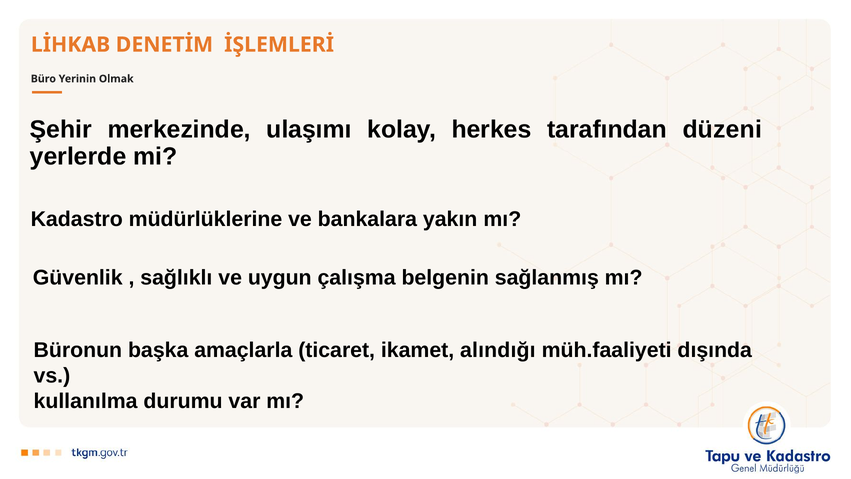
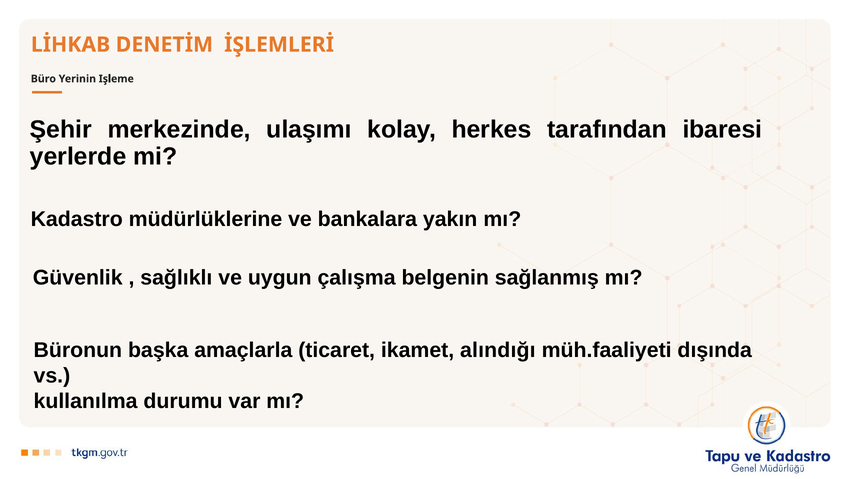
Olmak: Olmak -> Işleme (116, 79)
düzeni: düzeni -> ibaresi (722, 129)
